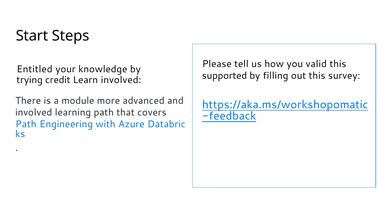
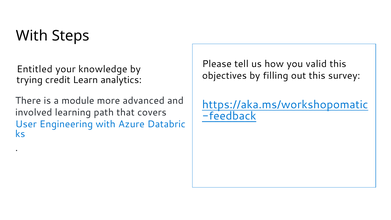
Start: Start -> With (32, 36)
supported: supported -> objectives (224, 76)
Learn involved: involved -> analytics (121, 80)
Path: Path -> User (26, 124)
